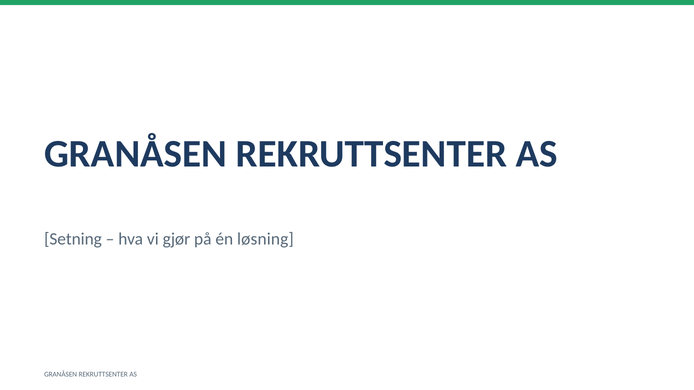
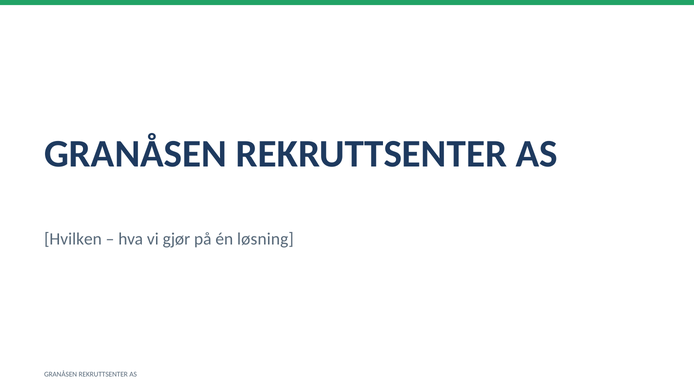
Setning: Setning -> Hvilken (73, 239)
